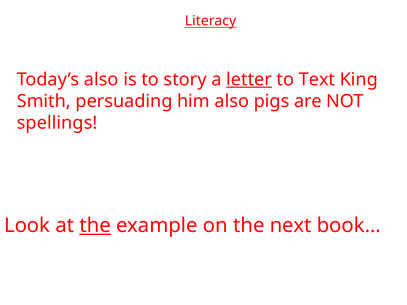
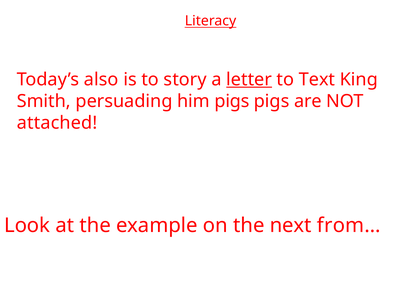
him also: also -> pigs (232, 101)
spellings: spellings -> attached (57, 123)
the underline: present -> none (95, 226)
book…: book… -> from… (349, 226)
